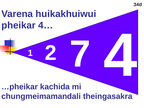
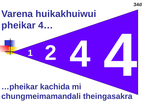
2 7: 7 -> 4 (80, 54)
